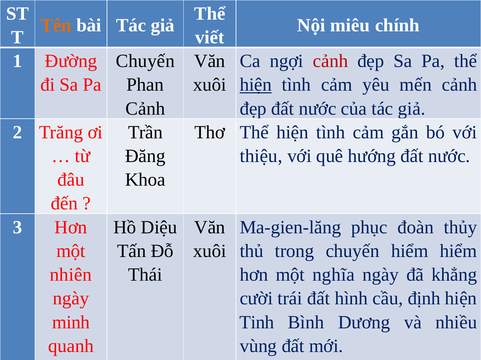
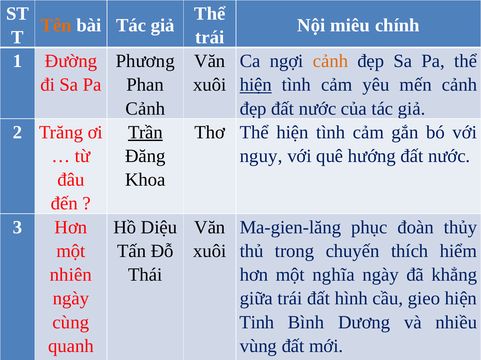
viết: viết -> trái (210, 37)
Chuyến: Chuyến -> Phương (145, 61)
cảnh colour: red -> orange (330, 61)
Trần underline: none -> present (145, 133)
thiệu: thiệu -> nguy (261, 156)
chuyến hiểm: hiểm -> thích (410, 252)
cười: cười -> giữa (256, 299)
định: định -> gieo (424, 299)
minh: minh -> cùng (71, 323)
